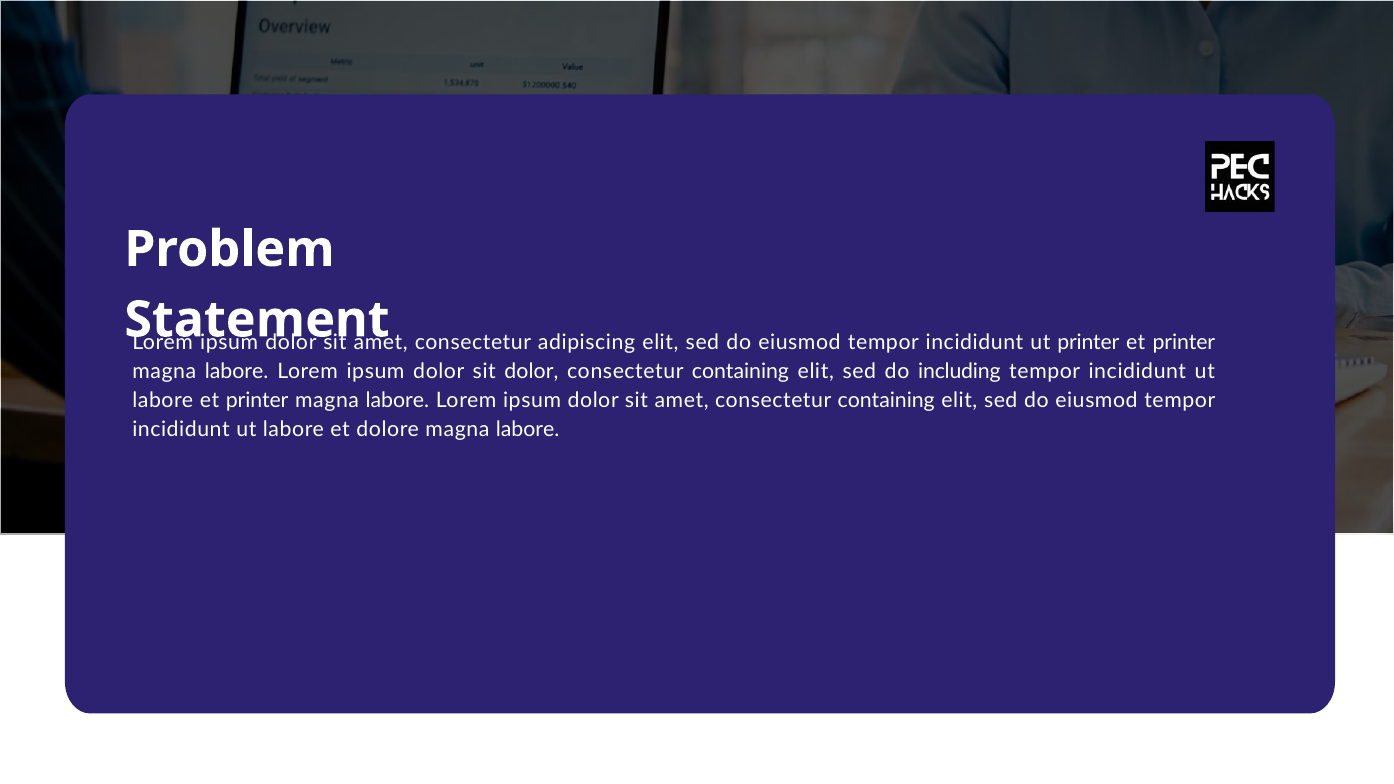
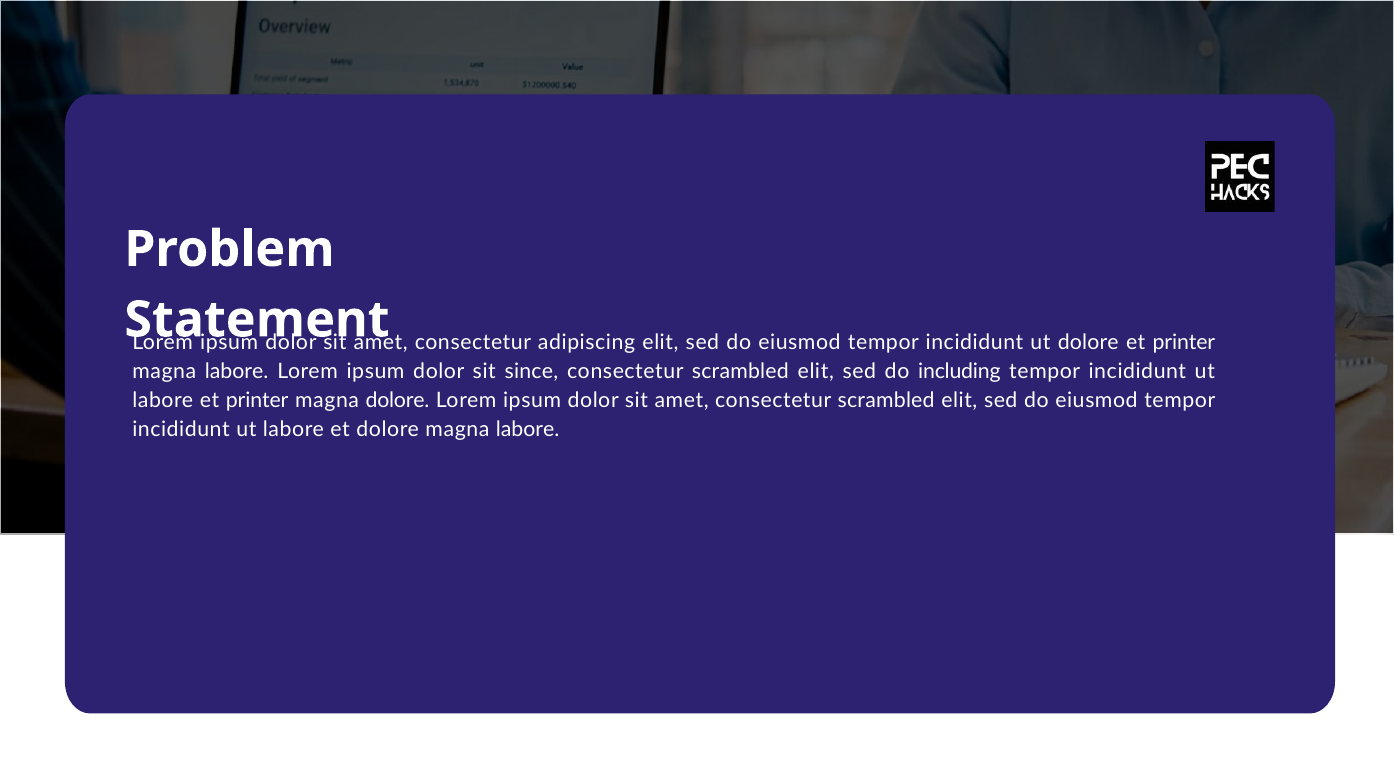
ut printer: printer -> dolore (1088, 342)
sit dolor: dolor -> since (531, 371)
containing: containing -> scrambled (740, 371)
labore: labore -> dolore (397, 400)
amet consectetur containing: containing -> scrambled (886, 400)
